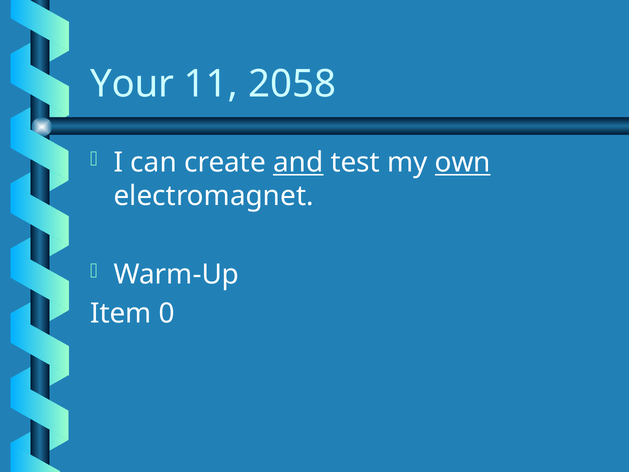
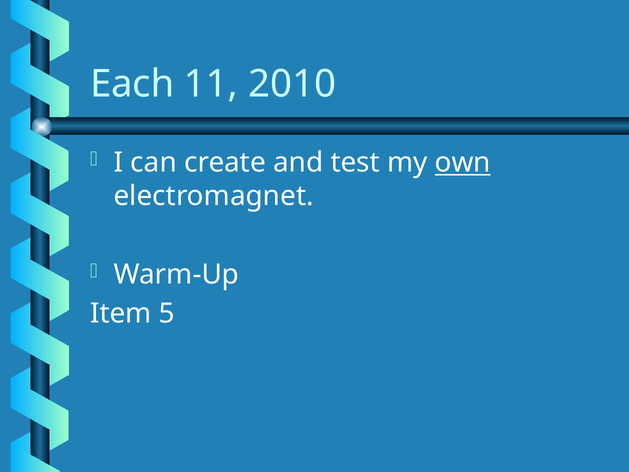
Your: Your -> Each (132, 84)
2058: 2058 -> 2010 (292, 84)
and underline: present -> none (298, 163)
0: 0 -> 5 (167, 314)
